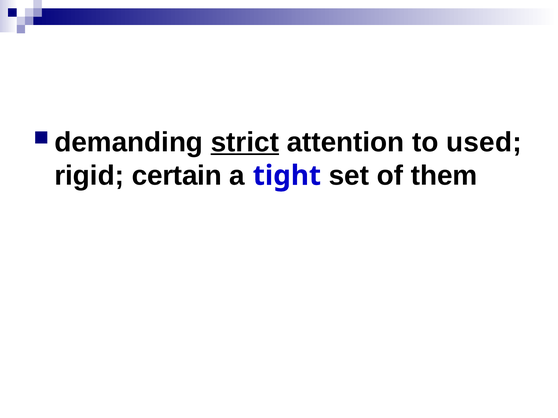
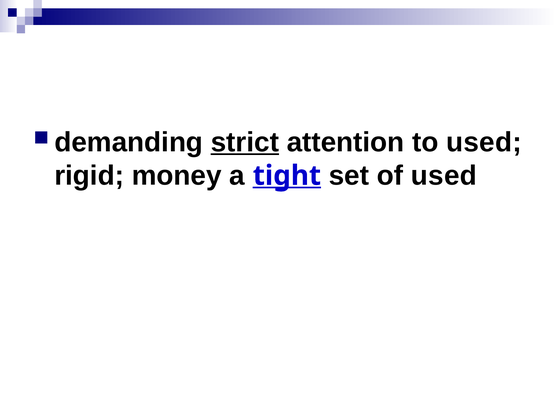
certain: certain -> money (177, 176)
tight underline: none -> present (287, 176)
of them: them -> used (444, 176)
